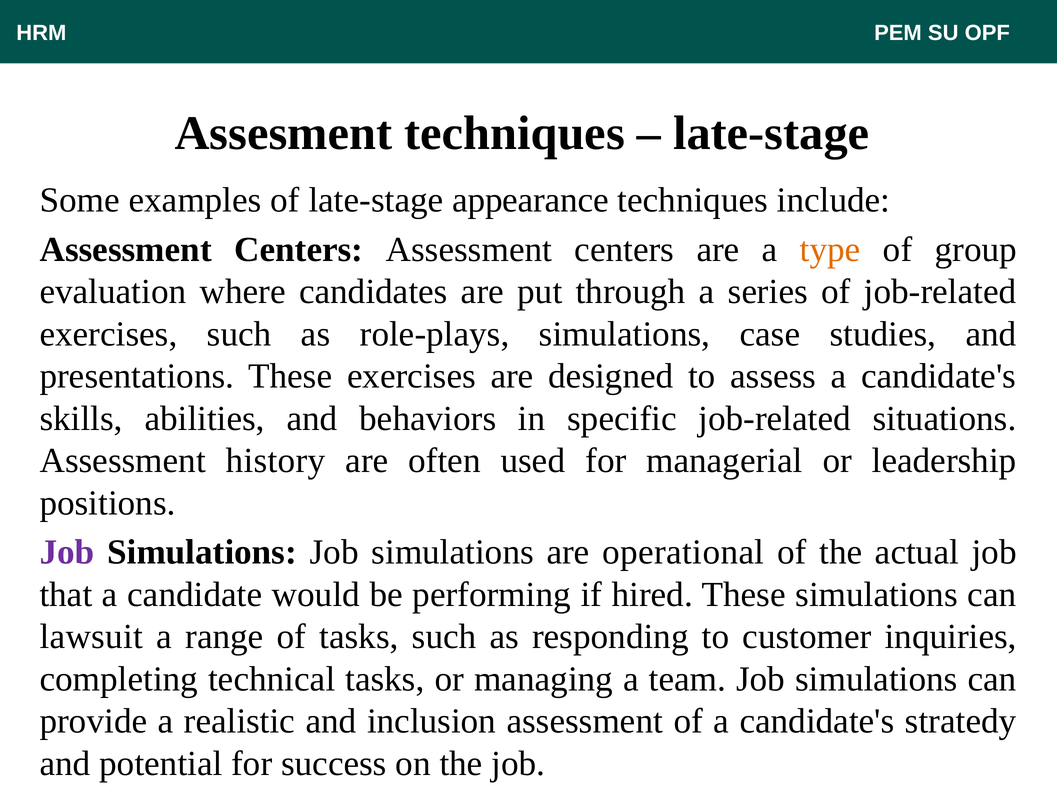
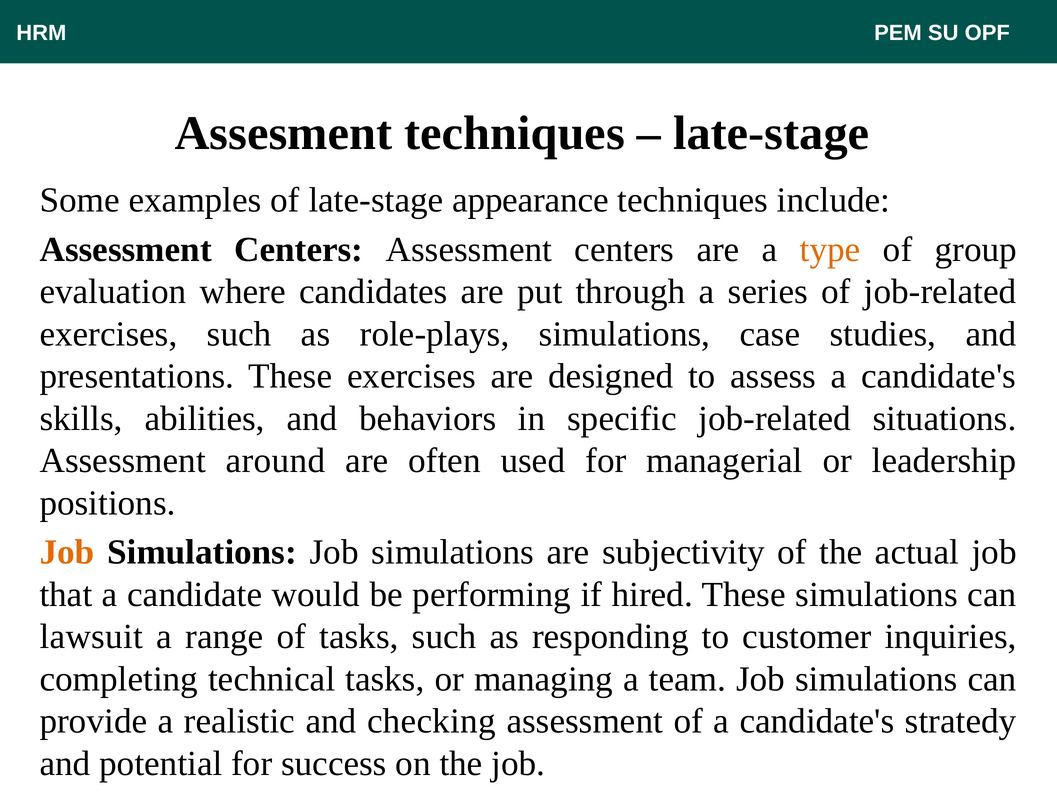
history: history -> around (276, 461)
Job colour: purple -> orange (67, 553)
operational: operational -> subjectivity (684, 553)
inclusion: inclusion -> checking (431, 722)
